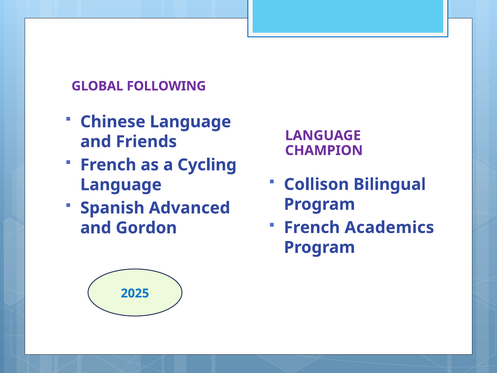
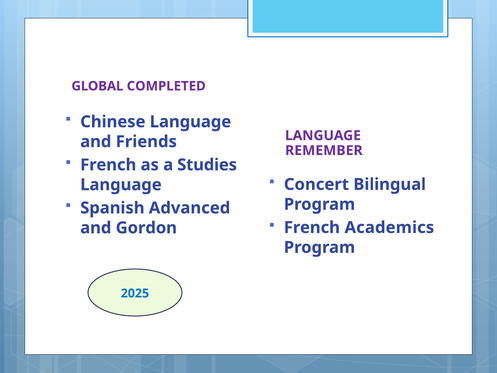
FOLLOWING: FOLLOWING -> COMPLETED (166, 86)
CHAMPION: CHAMPION -> REMEMBER (324, 150)
Cycling: Cycling -> Studies (207, 165)
Collison: Collison -> Concert (316, 184)
